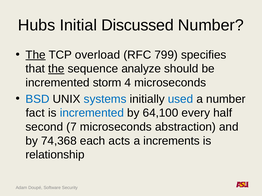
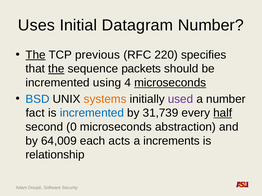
Hubs: Hubs -> Uses (36, 25)
Discussed: Discussed -> Datagram (137, 25)
overload: overload -> previous (98, 55)
799: 799 -> 220 (166, 55)
analyze: analyze -> packets (141, 69)
storm: storm -> using (107, 83)
microseconds underline: none -> present (170, 83)
systems colour: blue -> orange (105, 99)
used colour: blue -> purple (181, 99)
64,100: 64,100 -> 31,739 (161, 113)
half underline: none -> present (223, 113)
7: 7 -> 0 (72, 127)
74,368: 74,368 -> 64,009 (59, 141)
